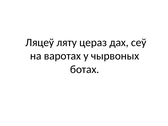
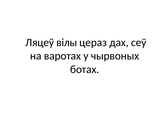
ляту: ляту -> вілы (67, 42)
